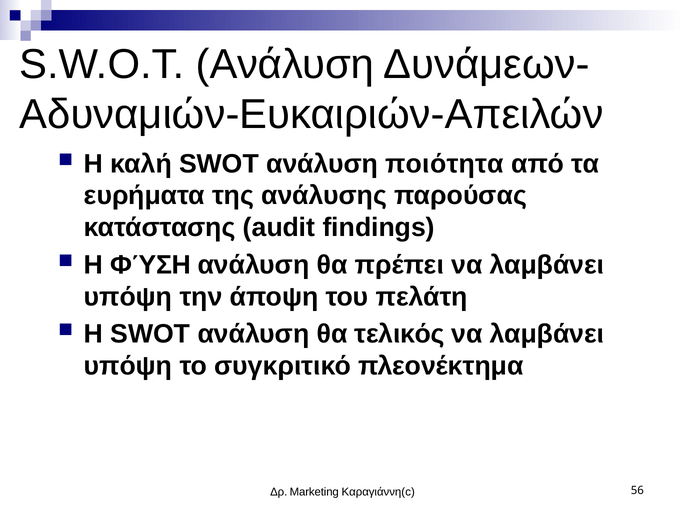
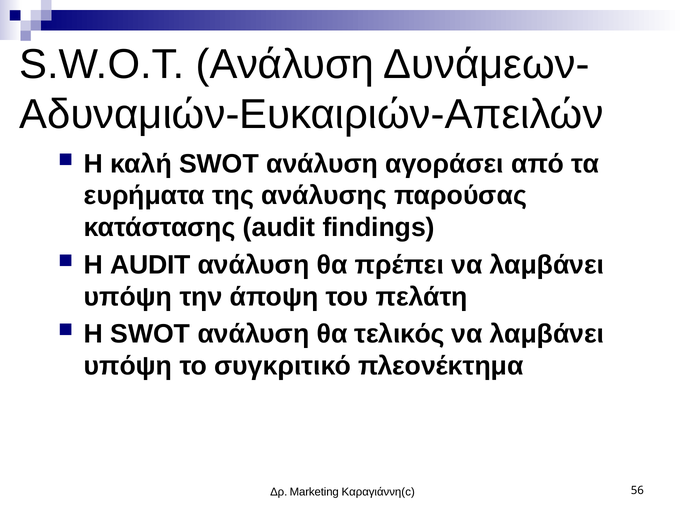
ποιότητα: ποιότητα -> αγοράσει (445, 164)
Η ΦΎΣΗ: ΦΎΣΗ -> AUDIT (150, 265)
